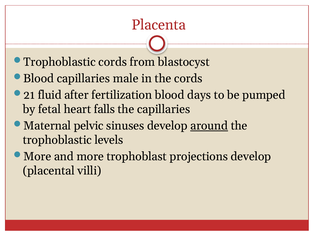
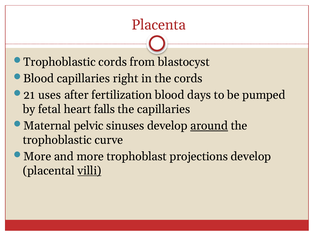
male: male -> right (126, 78)
fluid: fluid -> uses (50, 95)
levels: levels -> curve (109, 140)
villi underline: none -> present (89, 170)
